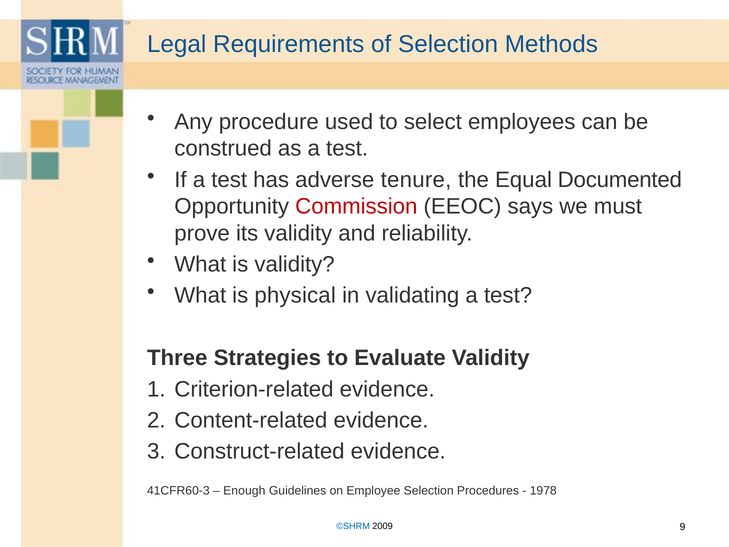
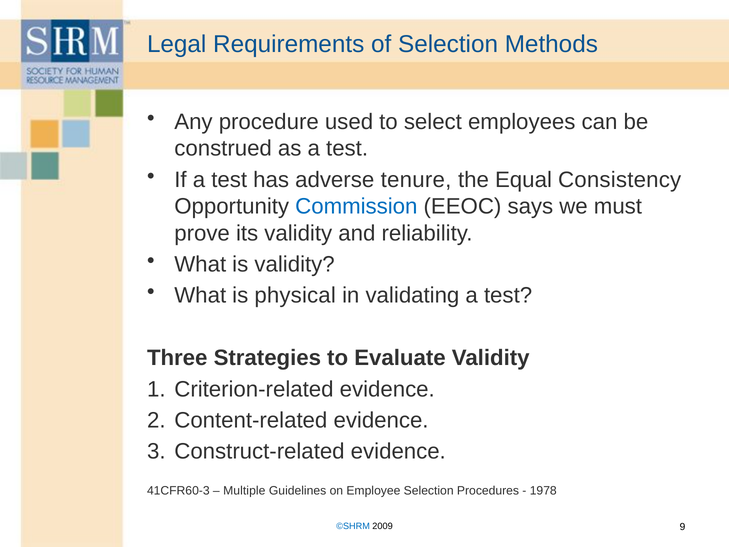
Documented: Documented -> Consistency (620, 180)
Commission colour: red -> blue (356, 206)
Enough: Enough -> Multiple (244, 491)
